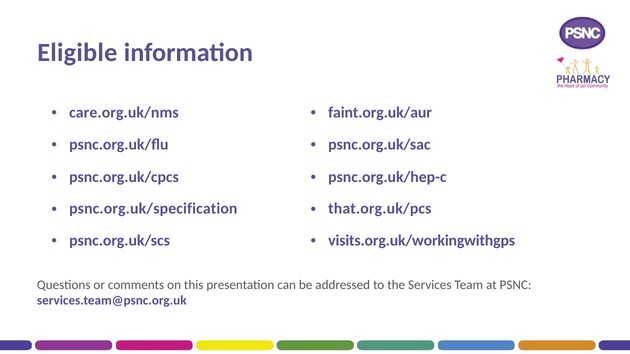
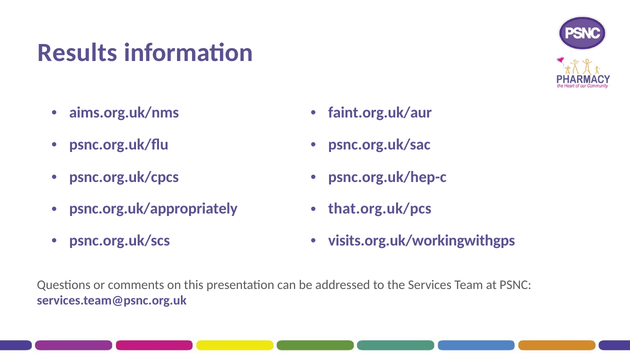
Eligible: Eligible -> Results (77, 52)
care.org.uk/nms: care.org.uk/nms -> aims.org.uk/nms (124, 113)
psnc.org.uk/specification: psnc.org.uk/specification -> psnc.org.uk/appropriately (153, 209)
